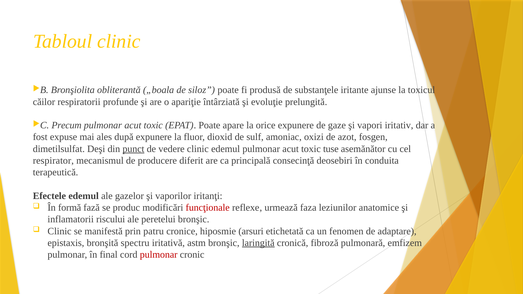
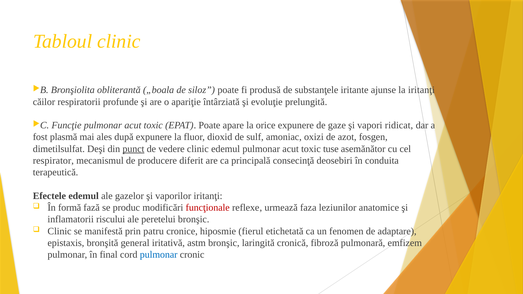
la toxicul: toxicul -> iritanţi (421, 90)
Precum: Precum -> Funcţie (66, 125)
iritativ: iritativ -> ridicat (399, 125)
expuse: expuse -> plasmă (64, 137)
arsuri: arsuri -> fierul (251, 231)
spectru: spectru -> general (135, 243)
laringită underline: present -> none (258, 243)
pulmonar colour: red -> blue (159, 255)
